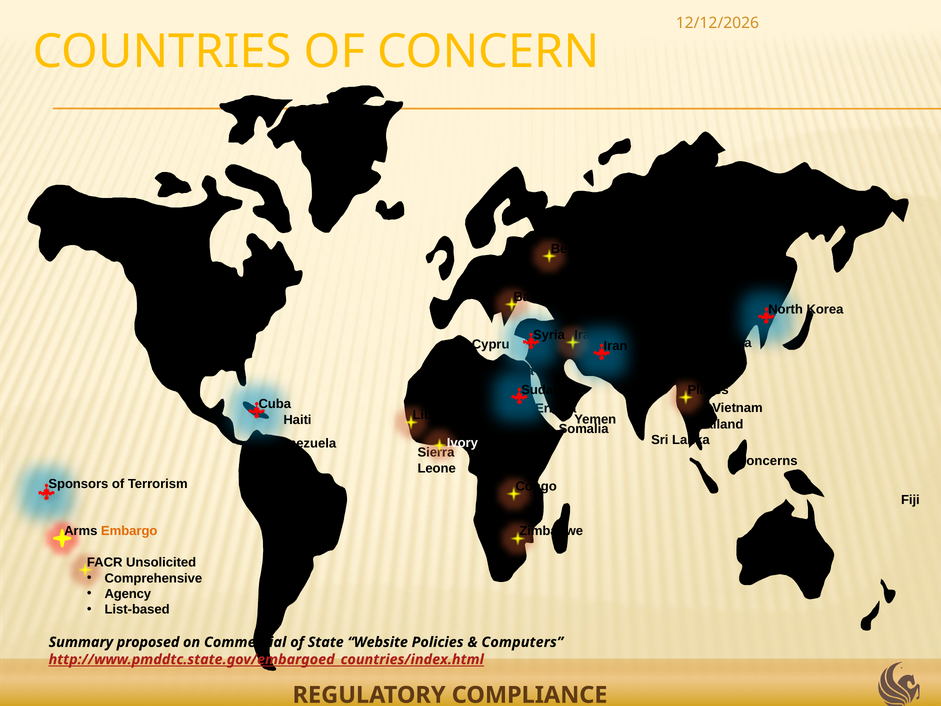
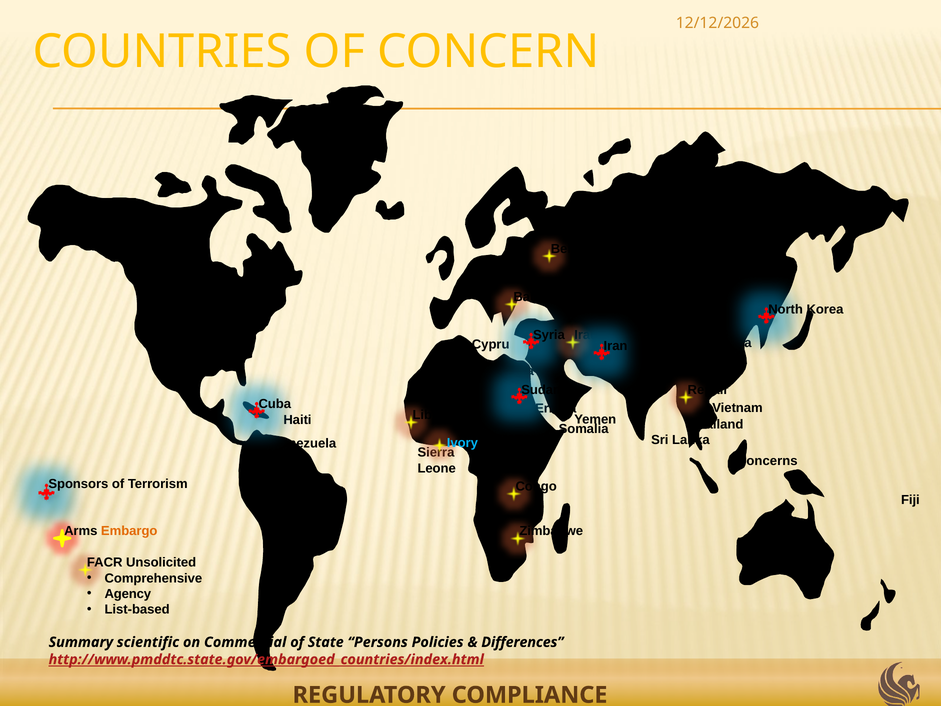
Places: Places -> Repair (708, 390)
Ivory colour: white -> light blue (462, 443)
proposed: proposed -> scientific (148, 642)
Website: Website -> Persons (378, 642)
Computers: Computers -> Differences (522, 642)
